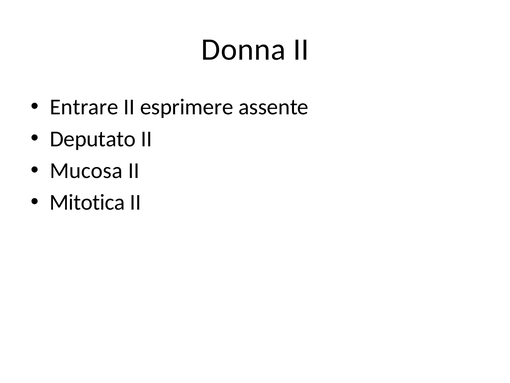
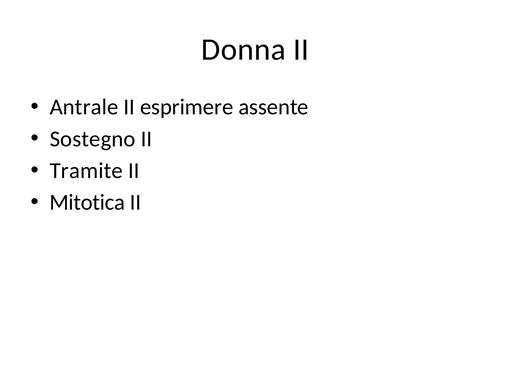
Entrare: Entrare -> Antrale (84, 107)
Deputato: Deputato -> Sostegno (93, 139)
Mucosa: Mucosa -> Tramite (86, 170)
